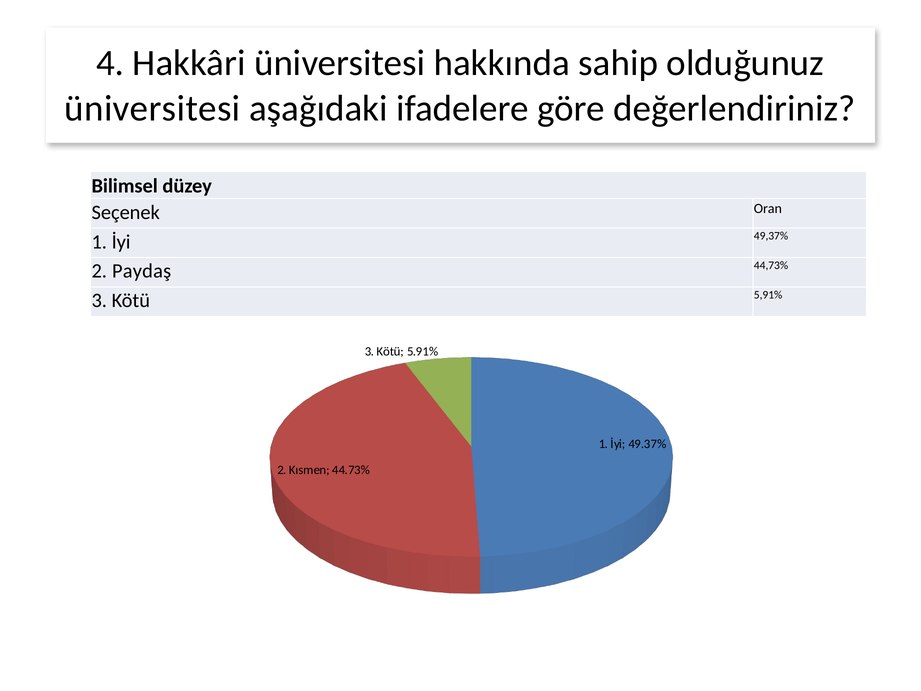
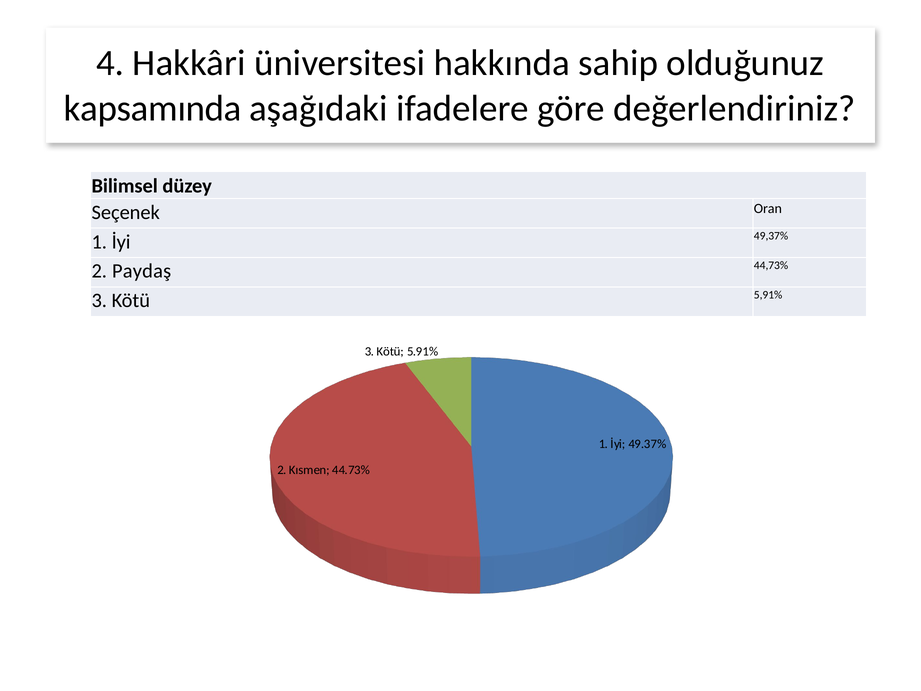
üniversitesi: üniversitesi -> kapsamında (153, 108)
